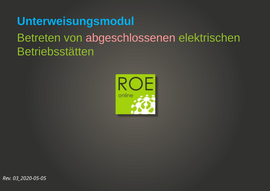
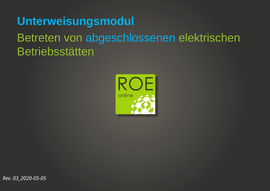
abgeschlossenen colour: pink -> light blue (131, 38)
